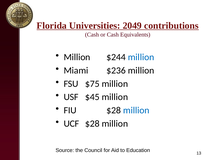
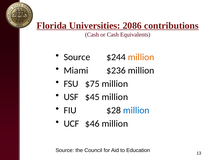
2049: 2049 -> 2086 (132, 26)
Million: Million -> Source (77, 57)
million colour: blue -> orange (141, 57)
UCF $28: $28 -> $46 (92, 124)
